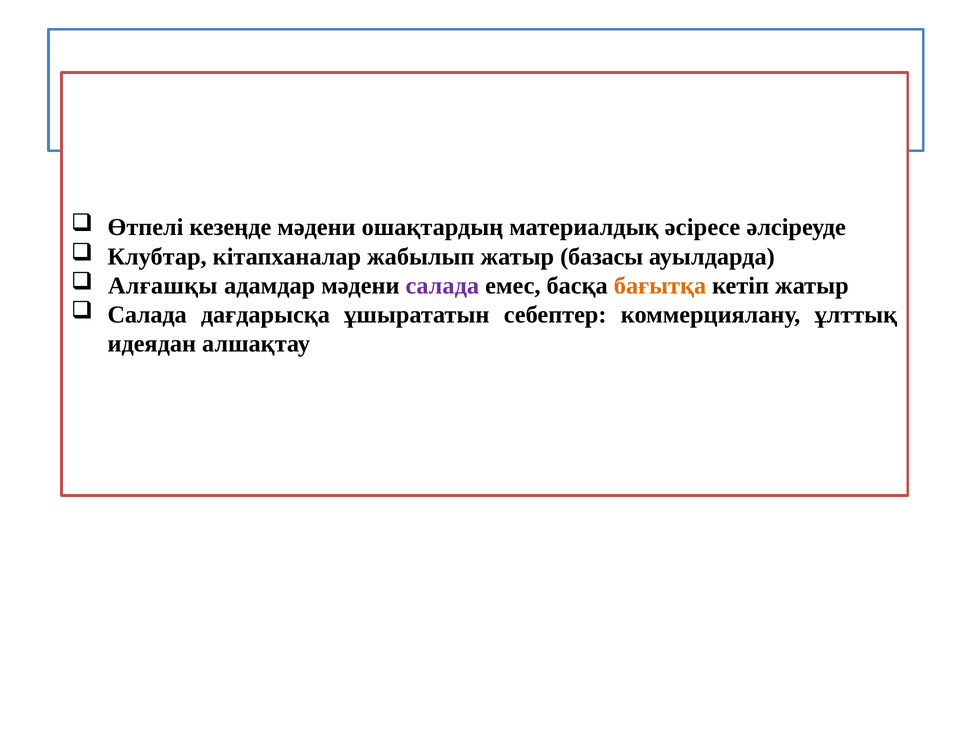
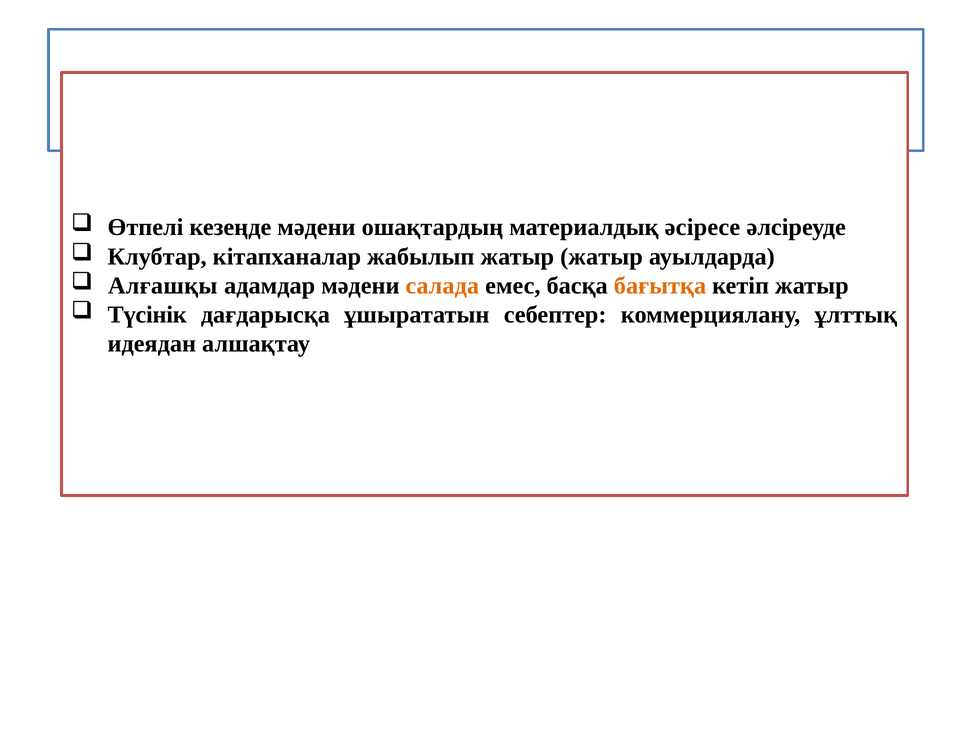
жатыр базасы: базасы -> жатыр (602, 256)
салада colour: purple -> orange (442, 286)
Салада: Салада -> Түсінік (147, 315)
